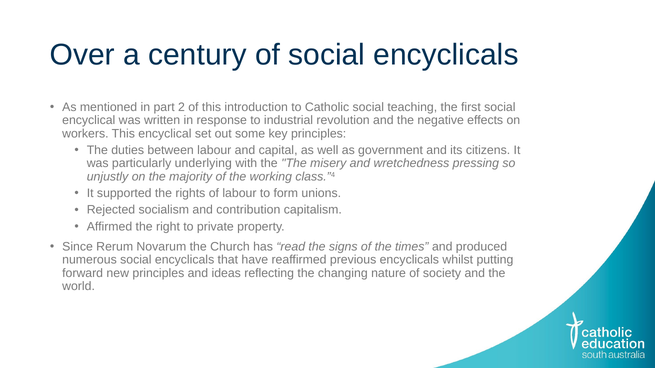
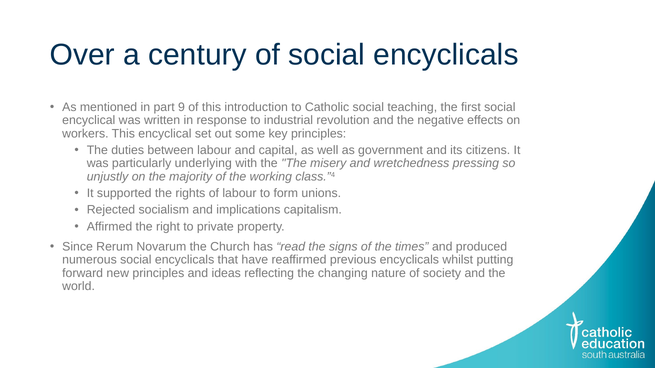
2: 2 -> 9 (182, 107)
contribution: contribution -> implications (248, 210)
